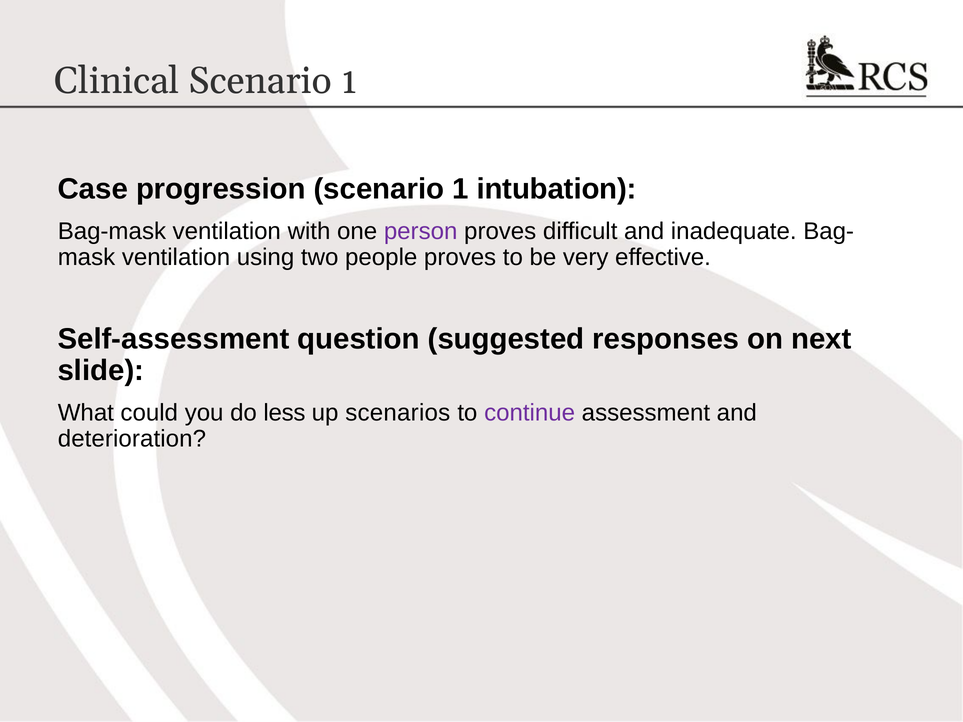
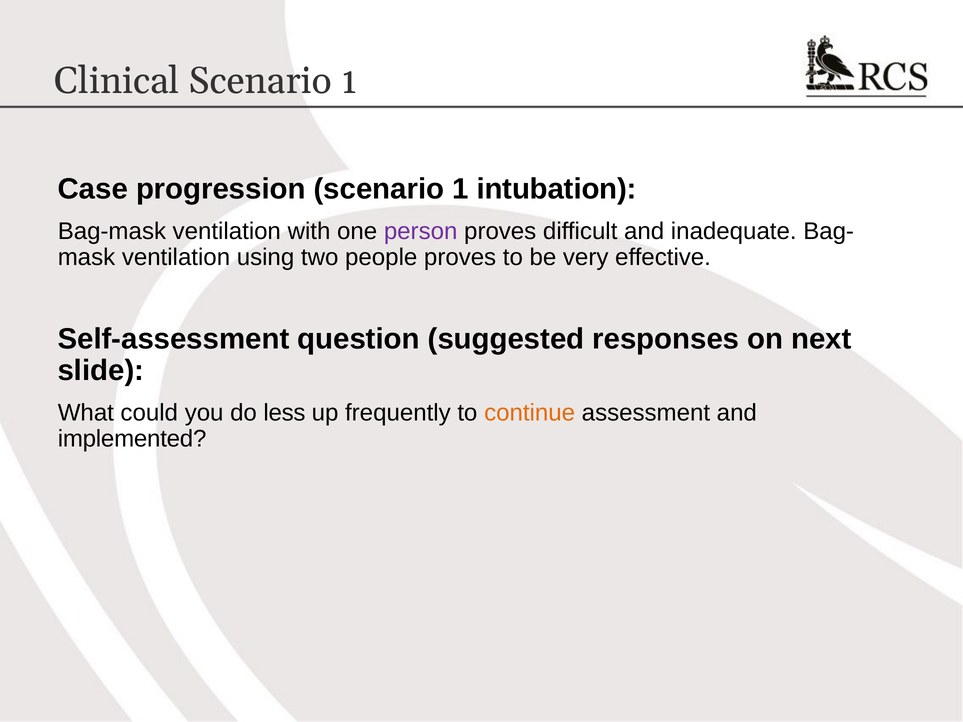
scenarios: scenarios -> frequently (398, 413)
continue colour: purple -> orange (530, 413)
deterioration: deterioration -> implemented (132, 439)
